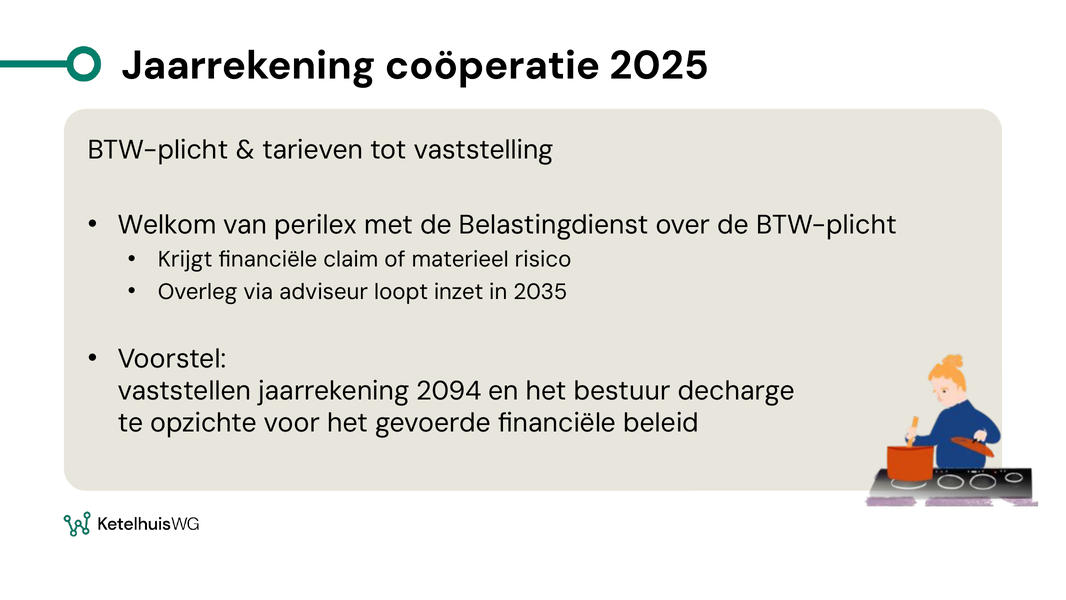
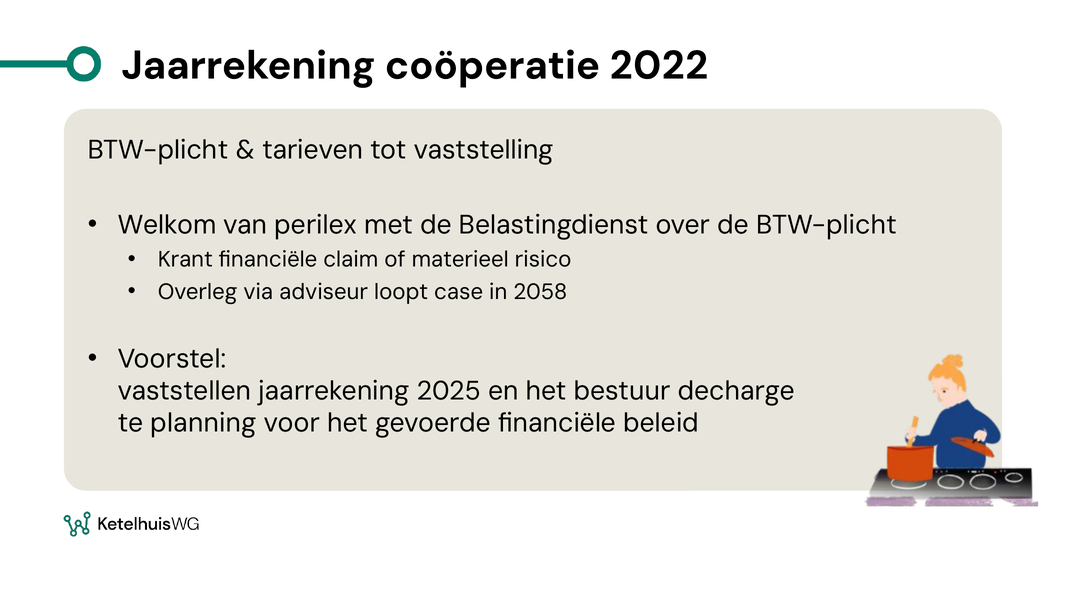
2025: 2025 -> 2022 (659, 65)
Krijgt: Krijgt -> Krant (185, 259)
inzet: inzet -> case (459, 292)
2035: 2035 -> 2058 (540, 292)
2094: 2094 -> 2025 (449, 391)
opzichte: opzichte -> planning (204, 423)
